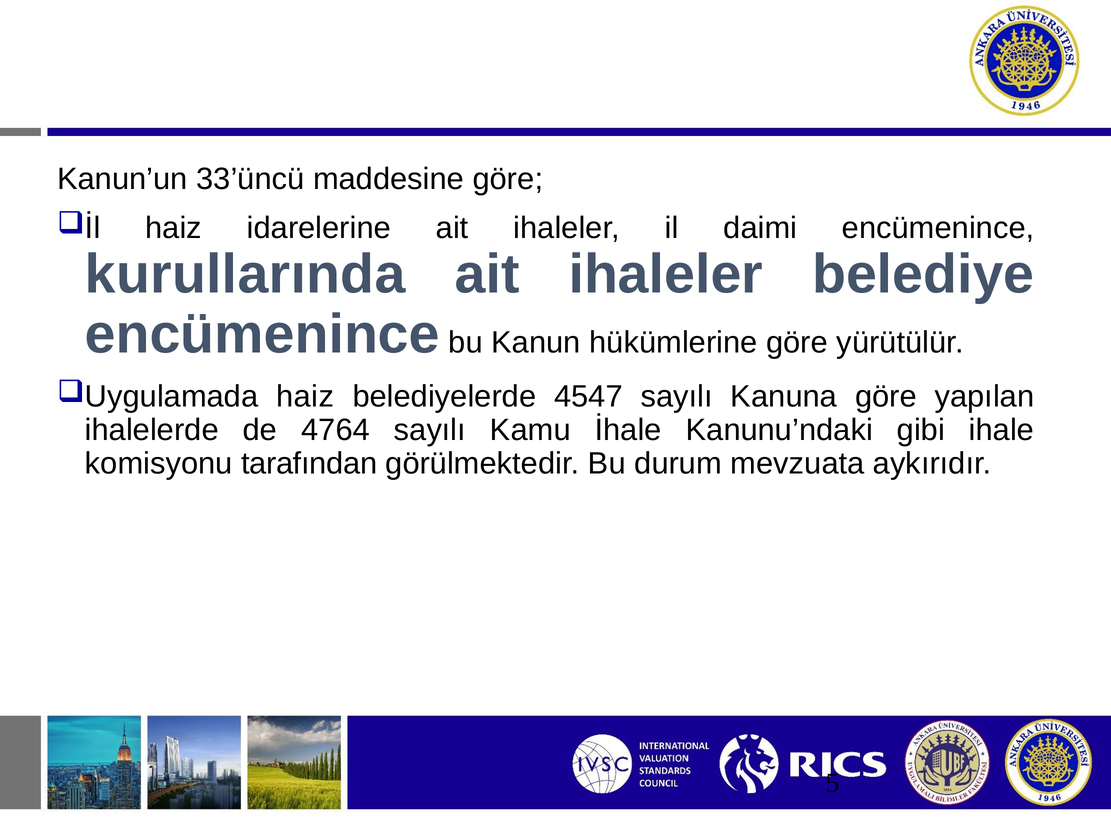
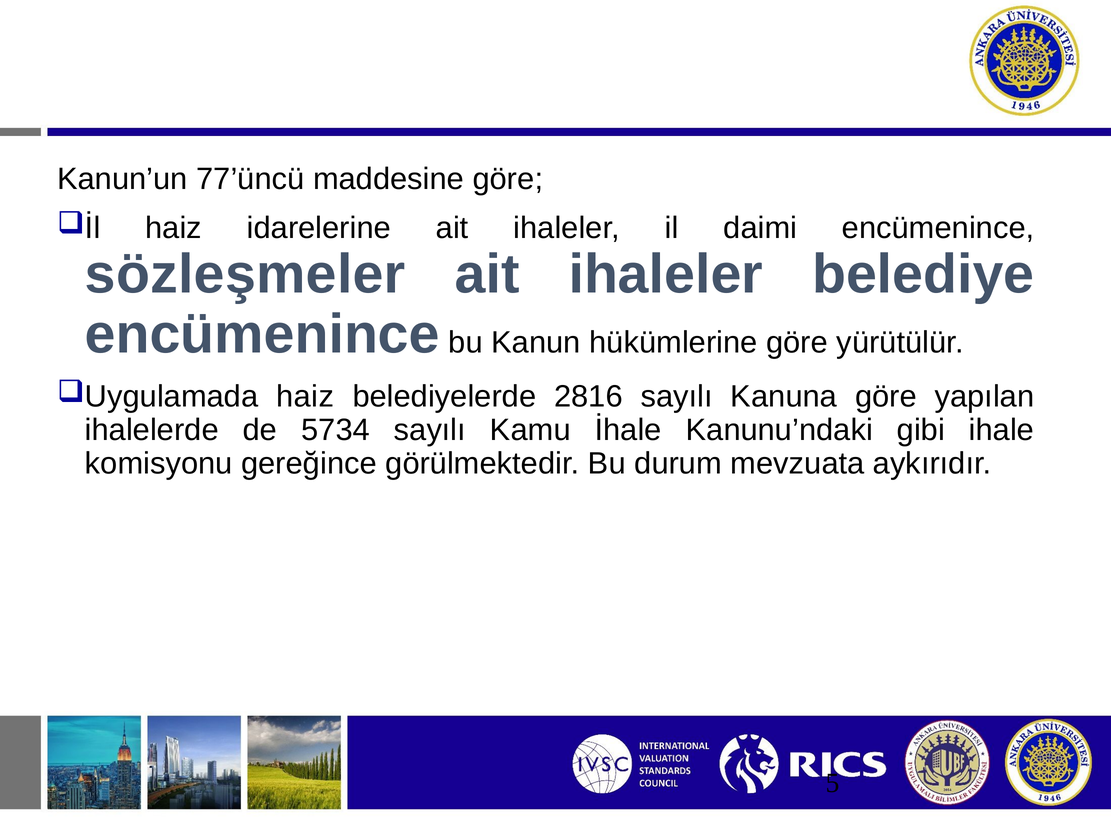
33’üncü: 33’üncü -> 77’üncü (250, 179)
kurullarında: kurullarında -> sözleşmeler (245, 275)
4547: 4547 -> 2816 (588, 397)
4764: 4764 -> 5734 (336, 430)
tarafından: tarafından -> gereğince (309, 464)
